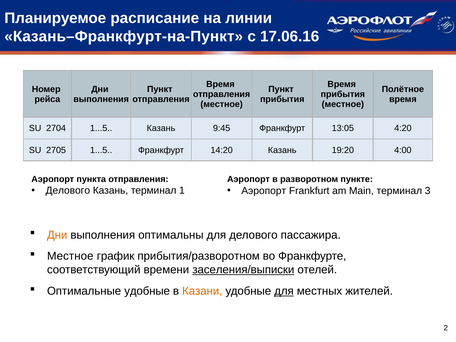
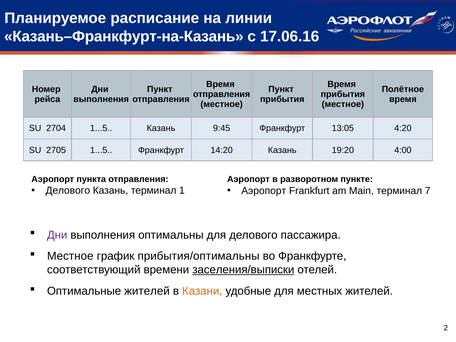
Казань–Франкфурт-на-Пункт: Казань–Франкфурт-на-Пункт -> Казань–Франкфурт-на-Казань (124, 36)
3: 3 -> 7 (428, 191)
Дни colour: orange -> purple (57, 235)
прибытия/разворотном: прибытия/разворотном -> прибытия/оптимальны (199, 256)
Оптимальные удобные: удобные -> жителей (147, 291)
для underline: present -> none (284, 291)
